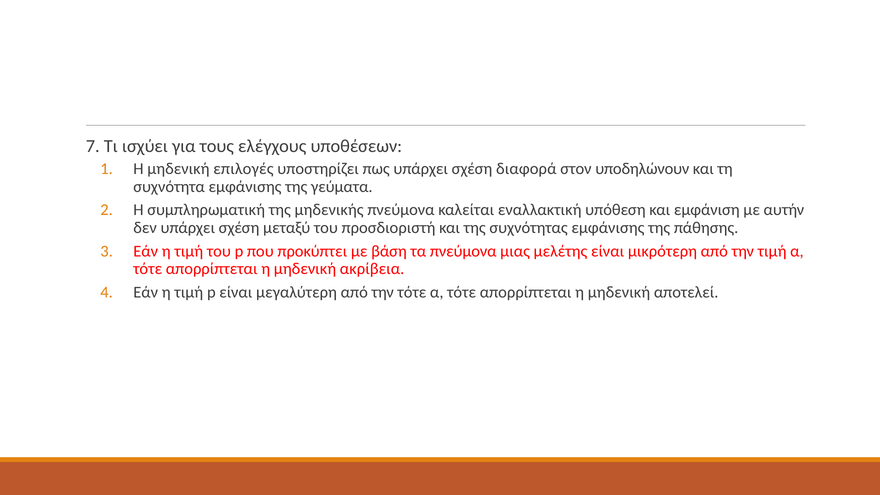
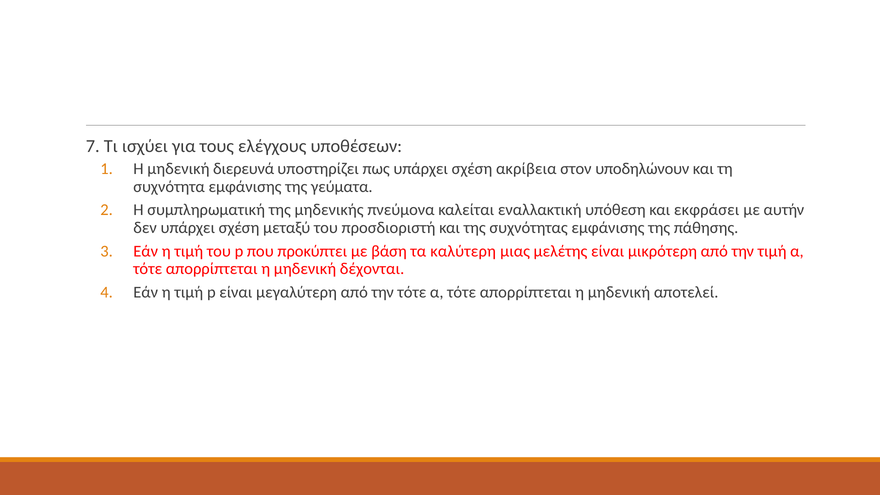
επιλογές: επιλογές -> διερευνά (244, 169)
διαφορά: διαφορά -> ακρίβεια (526, 169)
εμφάνιση: εμφάνιση -> εκφράσει (707, 210)
τα πνεύμονα: πνεύμονα -> καλύτερη (463, 251)
ακρίβεια: ακρίβεια -> δέχονται (372, 269)
